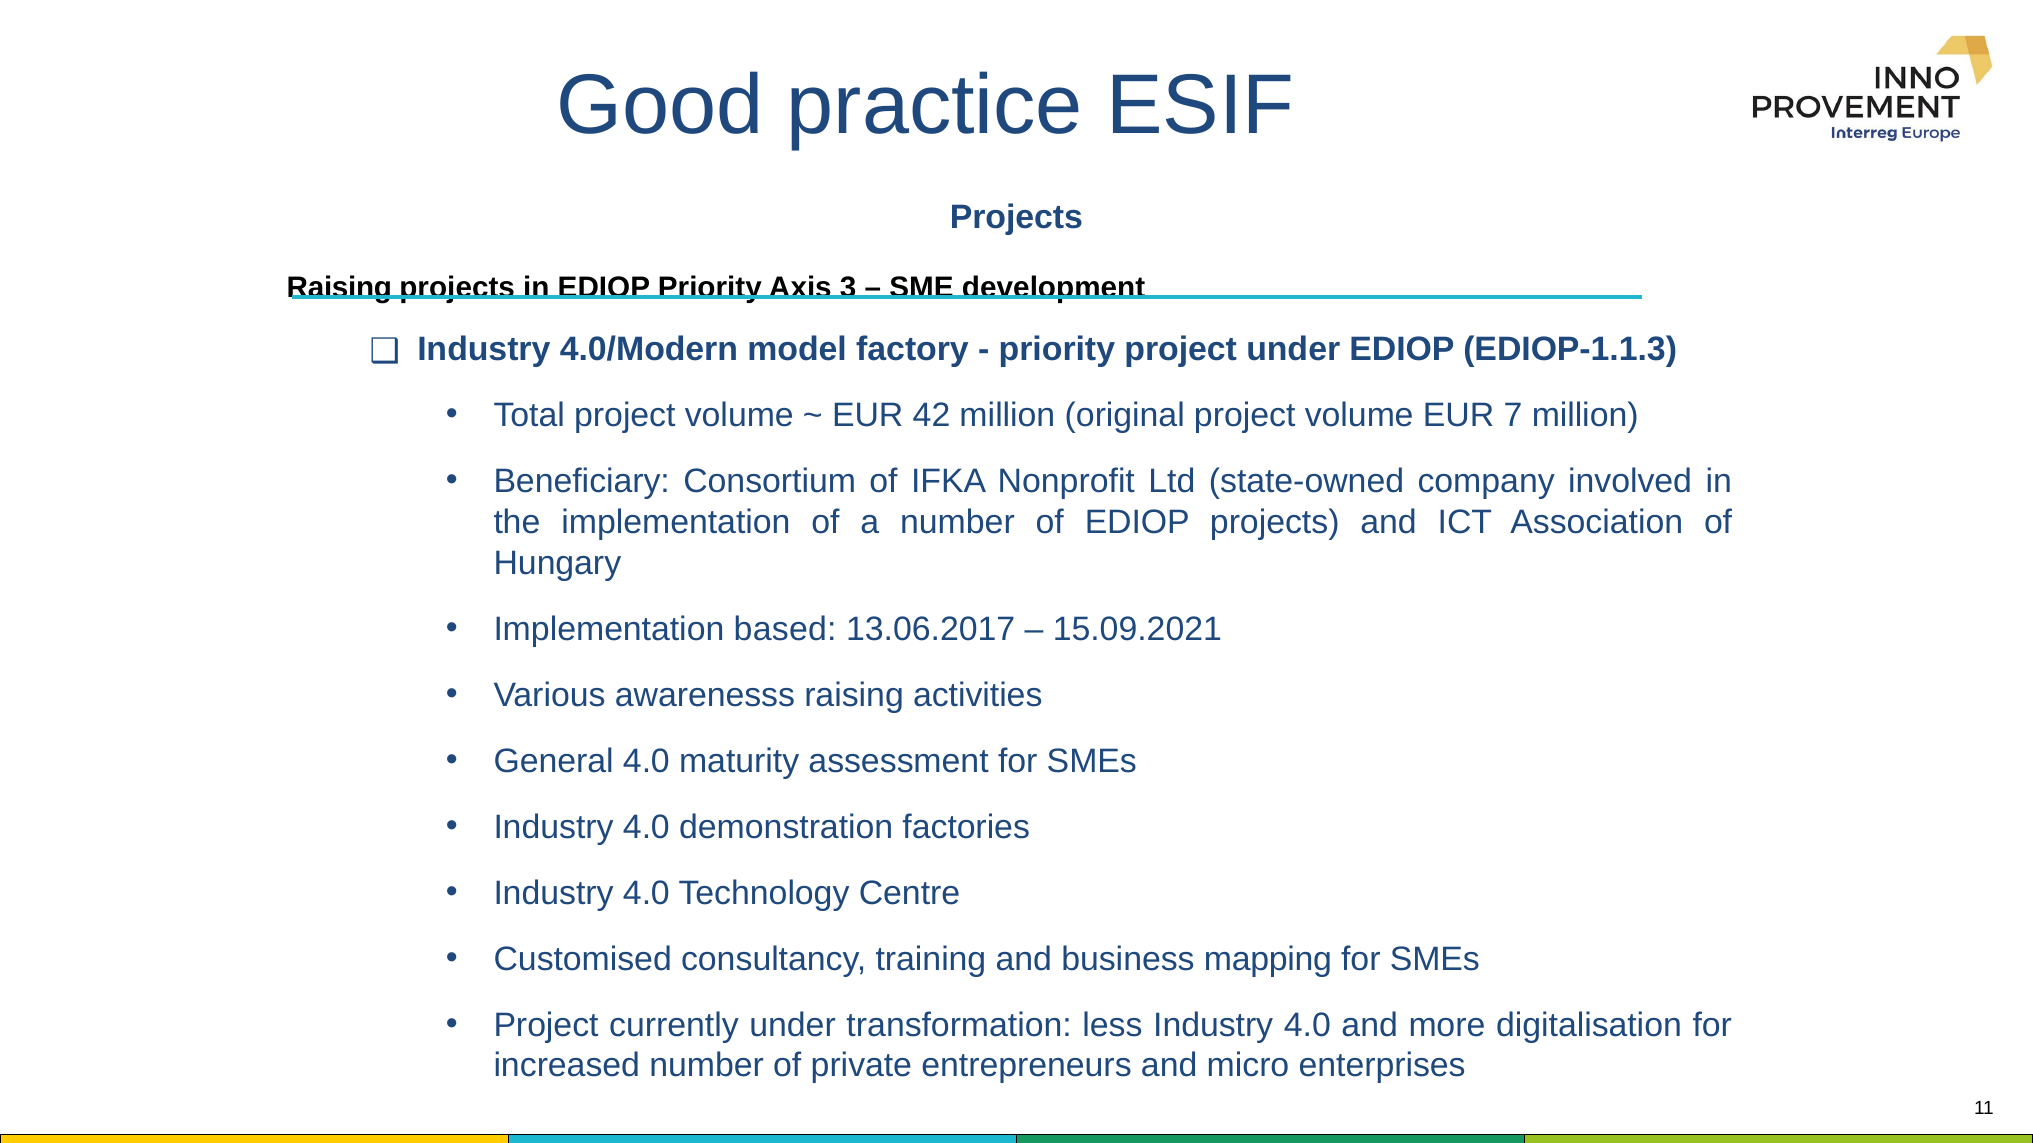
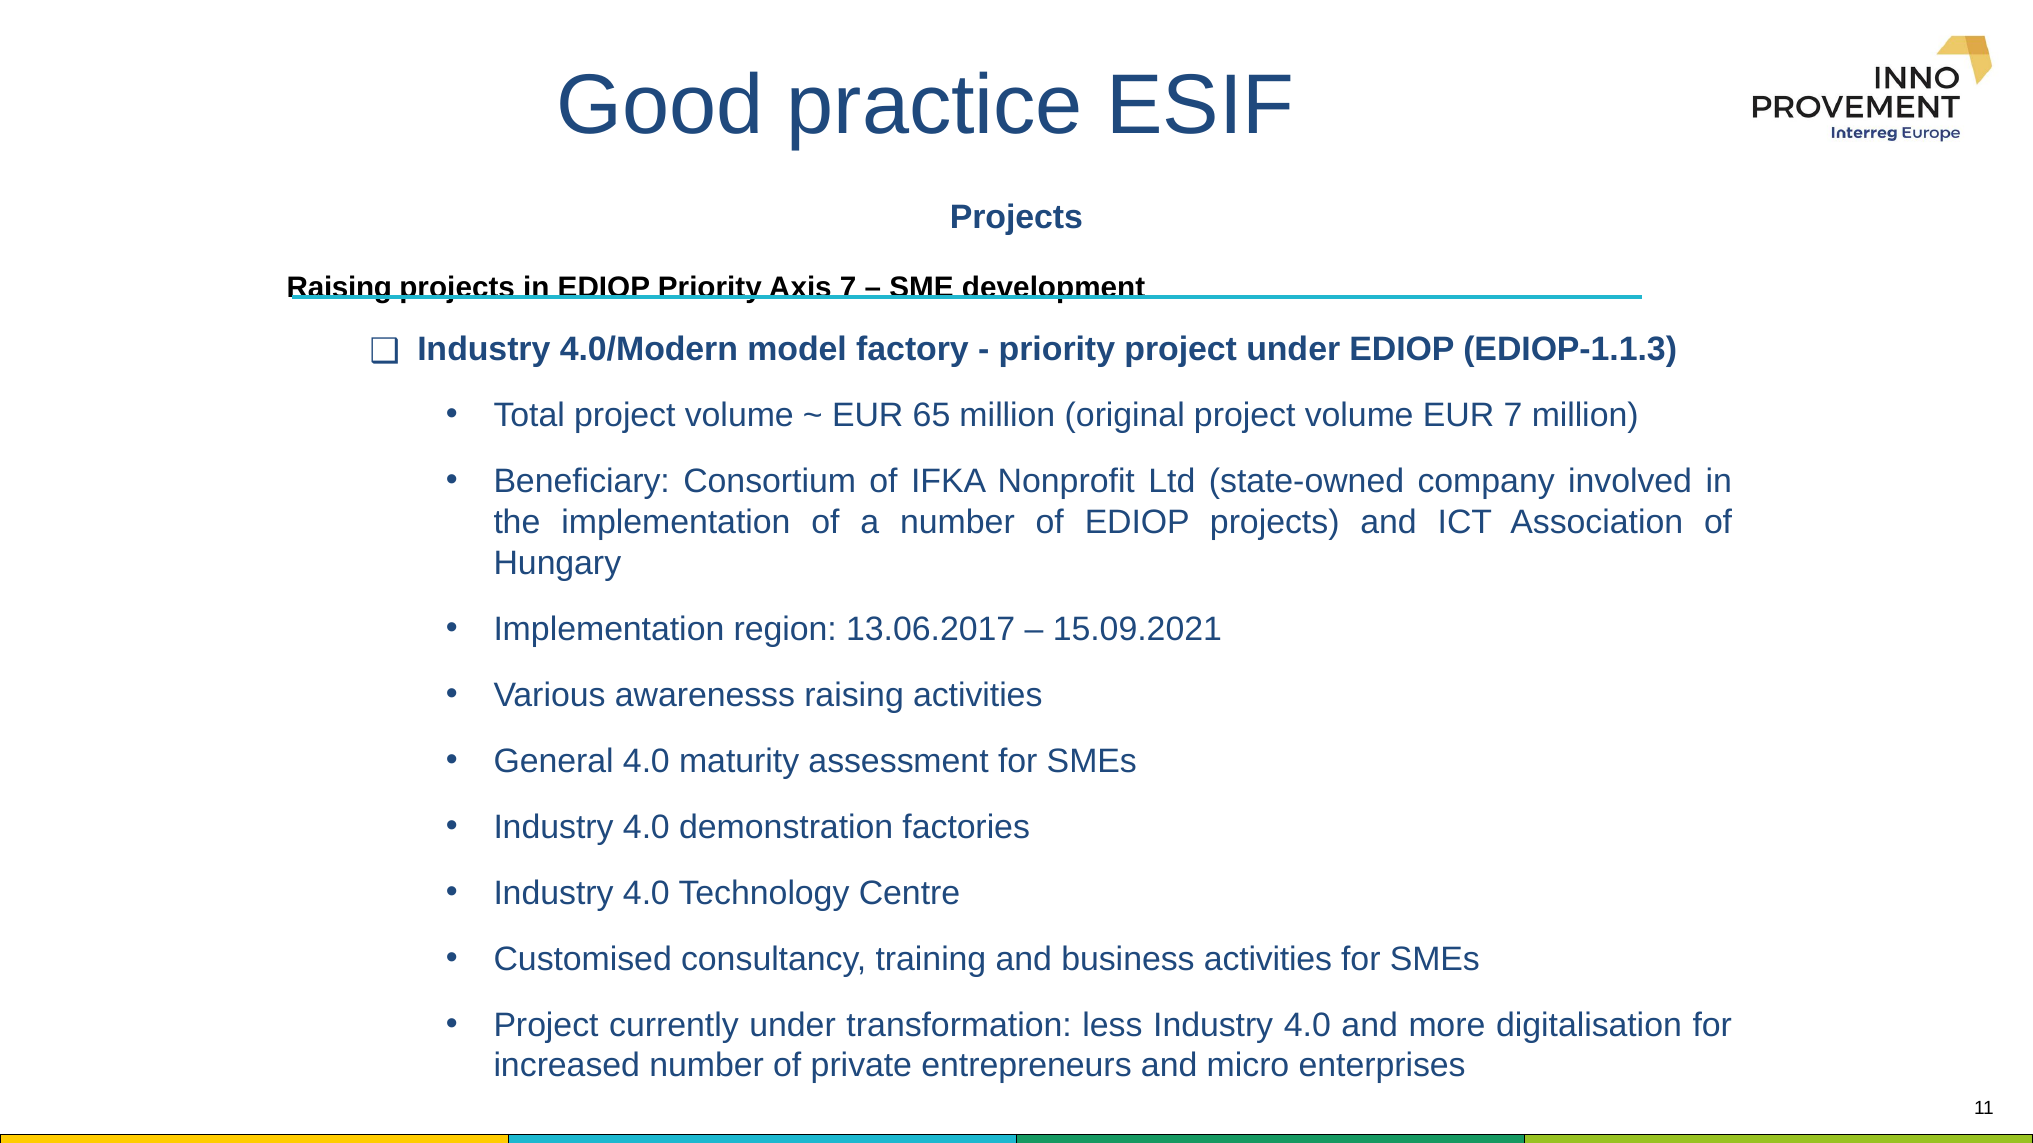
Axis 3: 3 -> 7 (848, 288)
42: 42 -> 65 (932, 416)
based: based -> region (785, 629)
business mapping: mapping -> activities (1268, 959)
